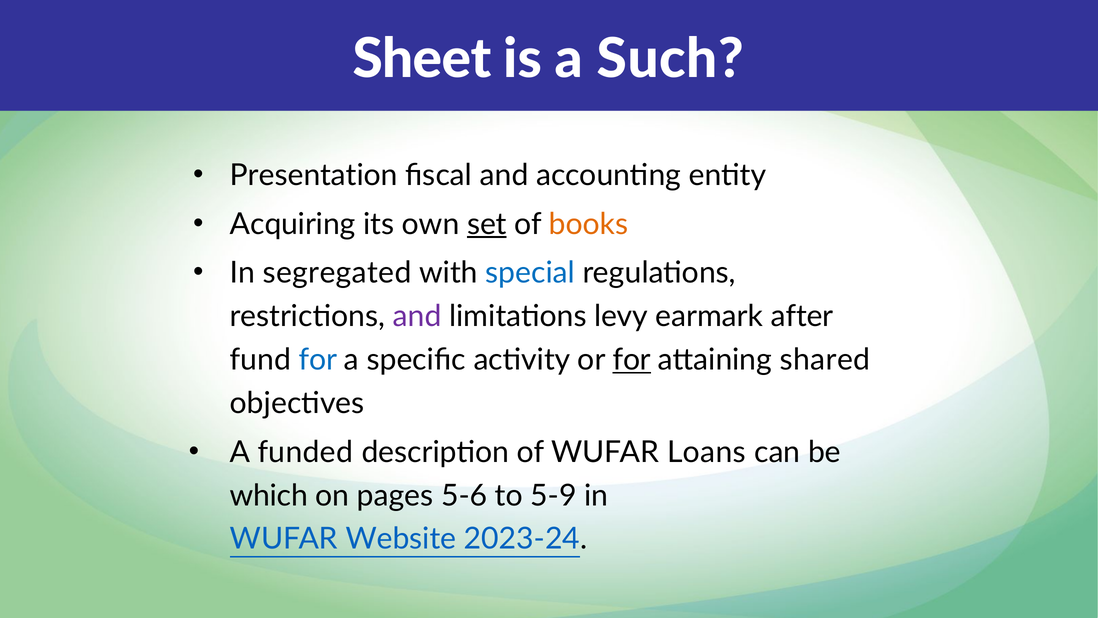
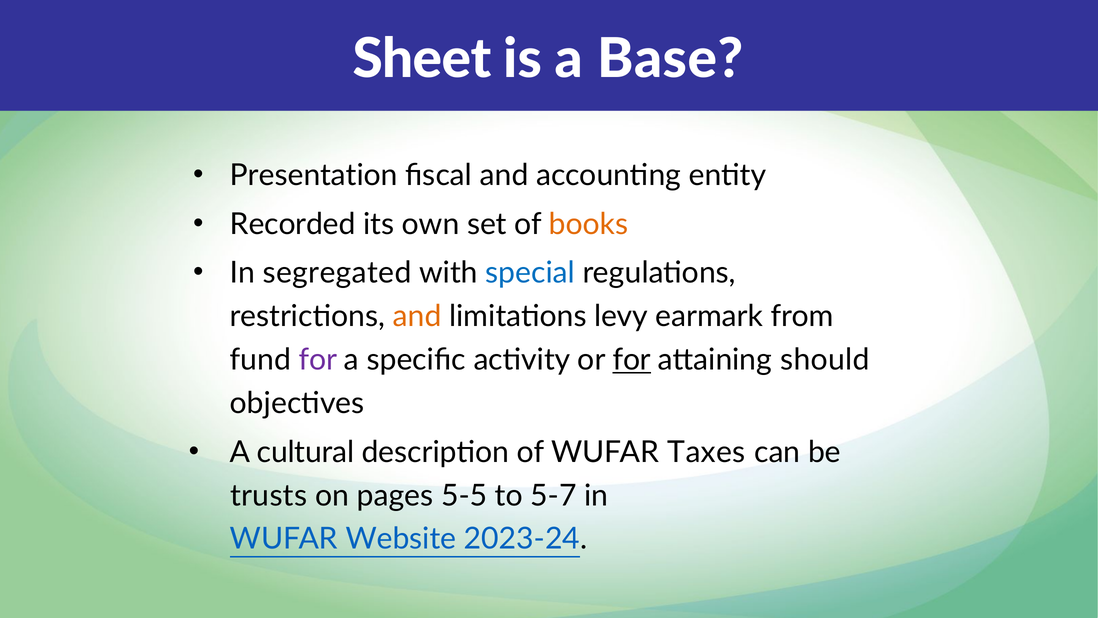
Such: Such -> Base (670, 59)
Acquiring: Acquiring -> Recorded (293, 224)
set underline: present -> none (487, 224)
and colour: purple -> orange (417, 316)
after: after -> from (802, 316)
for colour: blue -> purple (318, 360)
shared: shared -> should (825, 360)
funded: funded -> cultural (306, 452)
Loans: Loans -> Taxes (706, 452)
which: which -> trusts (269, 495)
5-6: 5-6 -> 5-5 (464, 495)
5-9: 5-9 -> 5-7 (553, 495)
